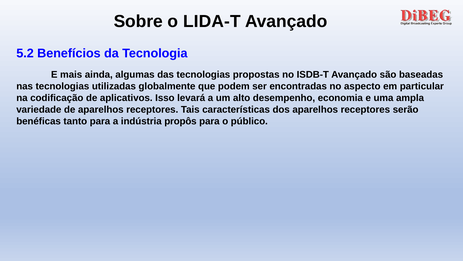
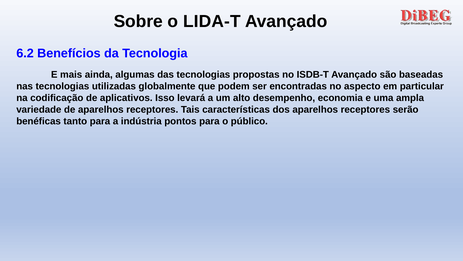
5.2: 5.2 -> 6.2 (25, 53)
propôs: propôs -> pontos (180, 121)
